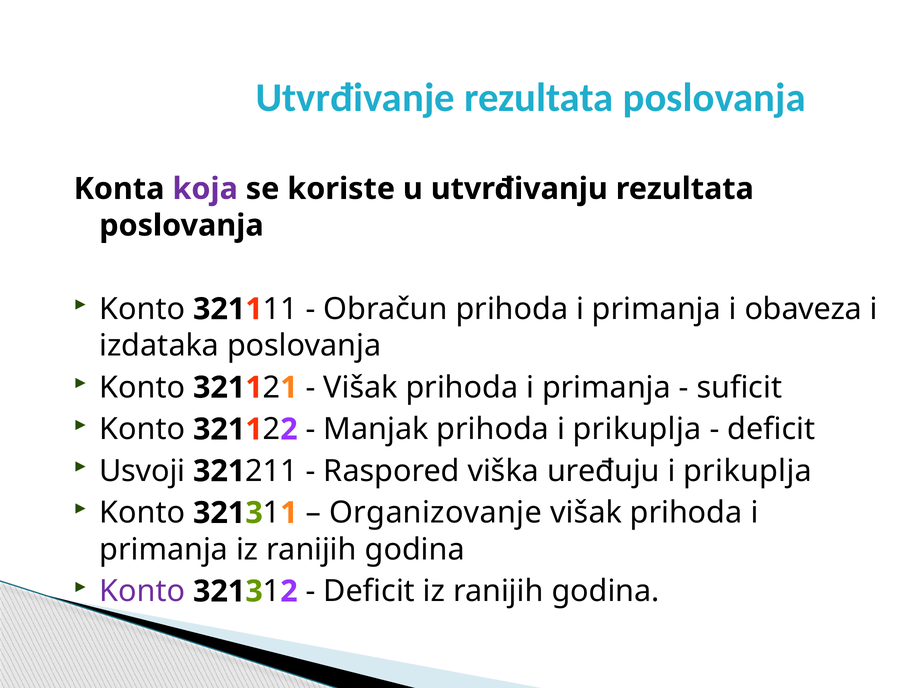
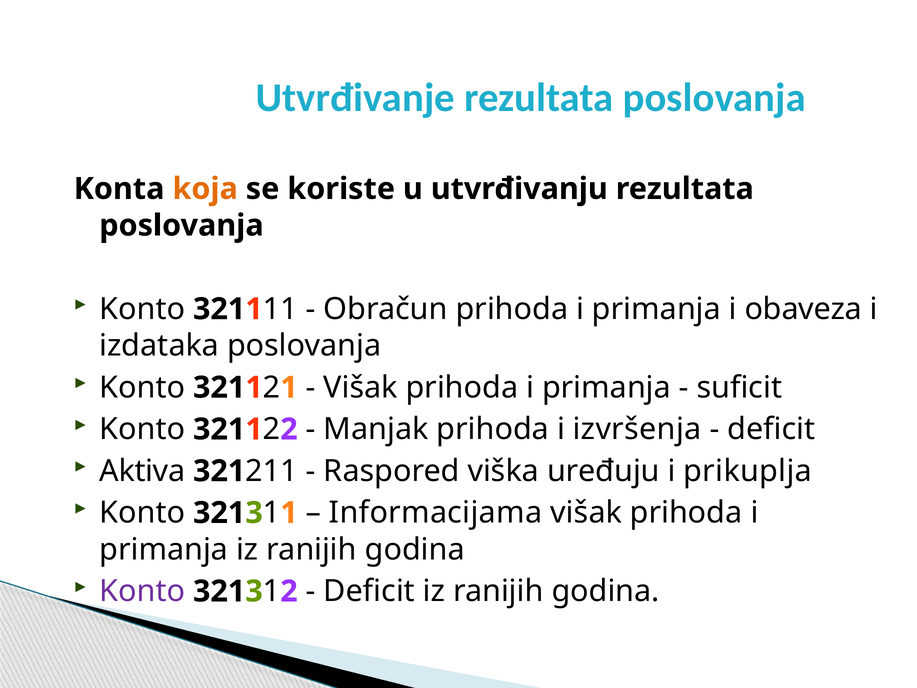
koja colour: purple -> orange (205, 189)
prihoda i prikuplja: prikuplja -> izvršenja (637, 429)
Usvoji: Usvoji -> Aktiva (142, 471)
Organizovanje: Organizovanje -> Informacijama (436, 513)
